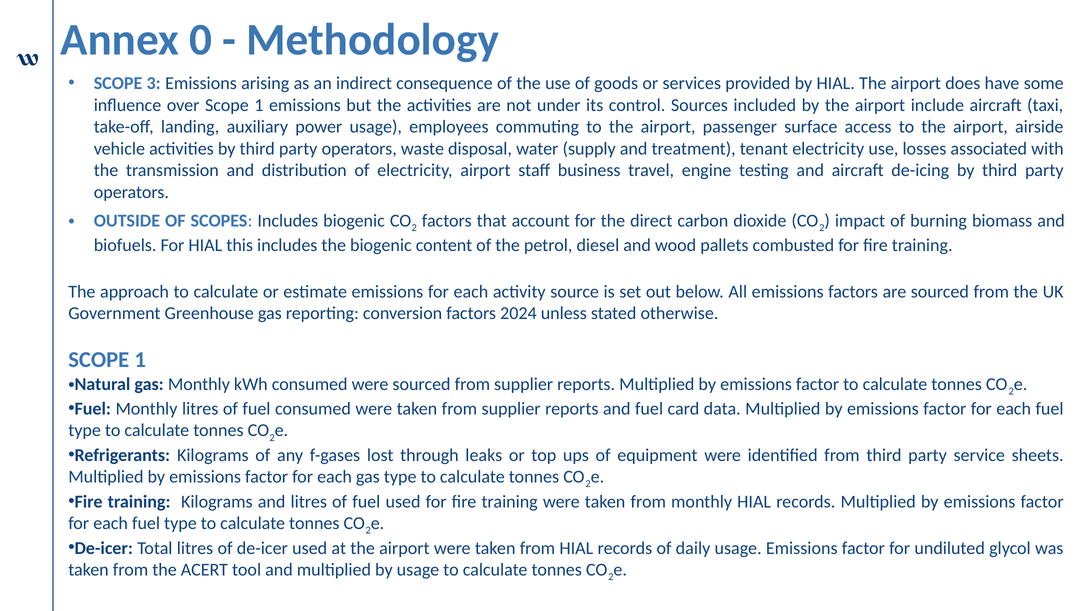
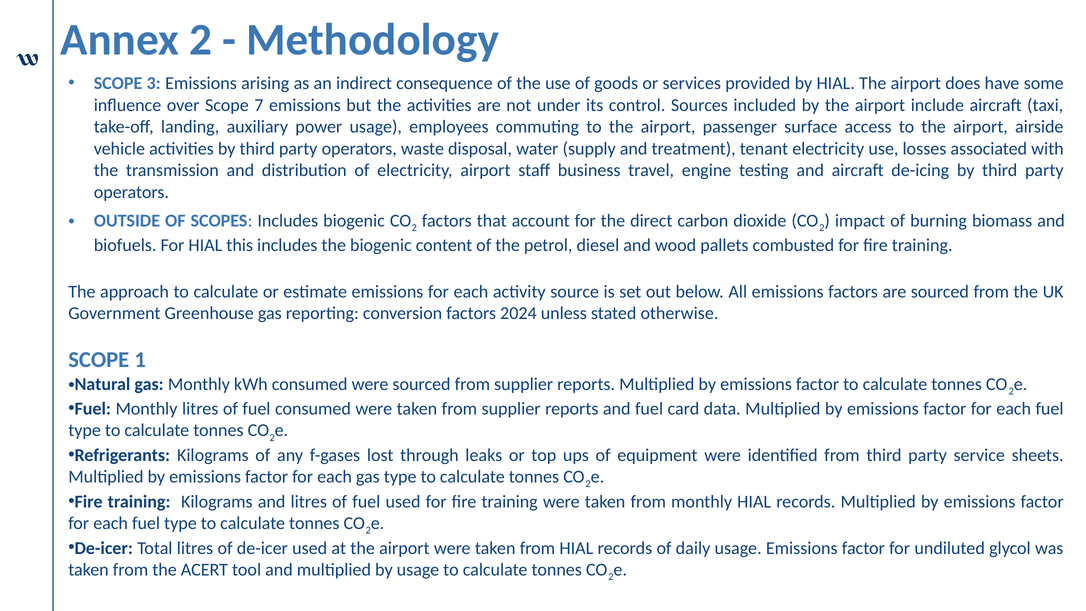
Annex 0: 0 -> 2 (201, 40)
over Scope 1: 1 -> 7 (259, 105)
